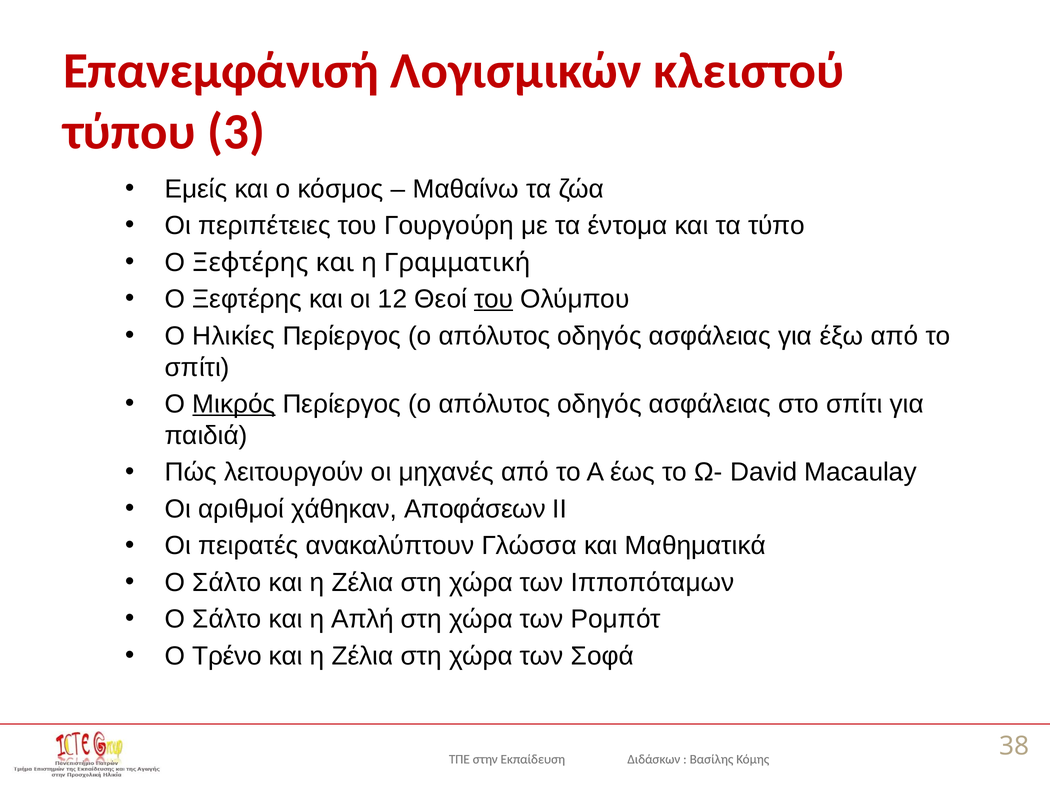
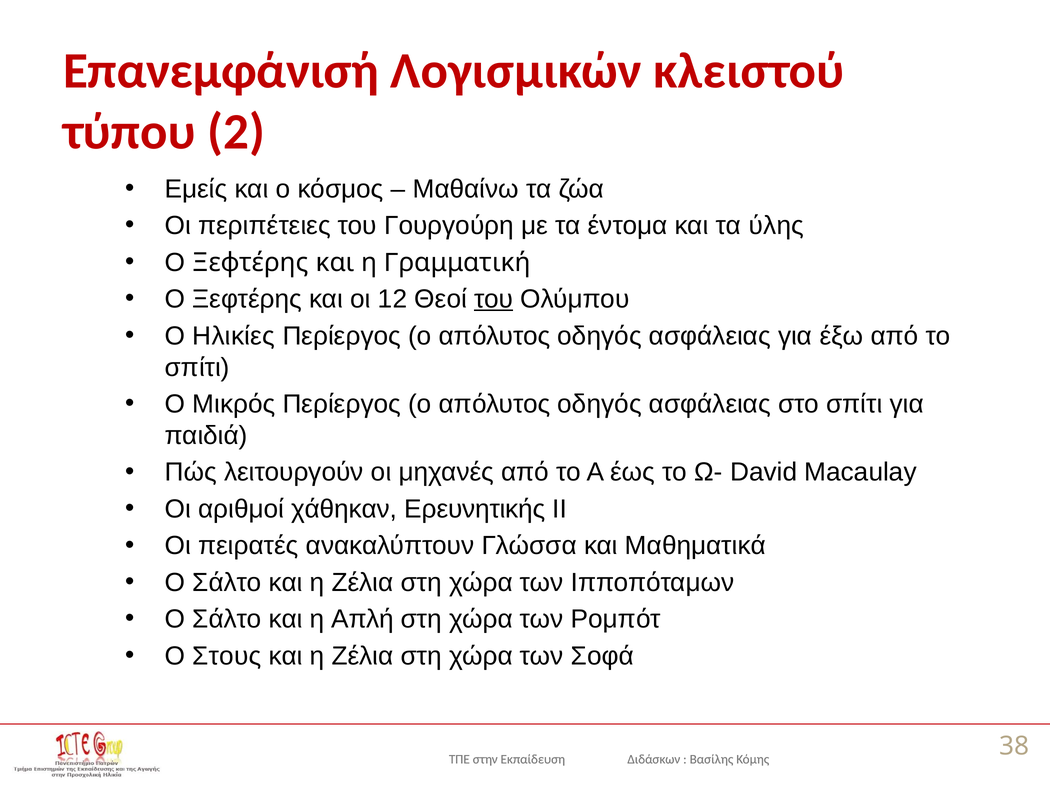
3: 3 -> 2 (236, 132)
τύπο: τύπο -> ύλης (776, 226)
Μικρός underline: present -> none (234, 404)
Αποφάσεων: Αποφάσεων -> Ερευνητικής (475, 509)
Τρένο: Τρένο -> Στους (227, 656)
